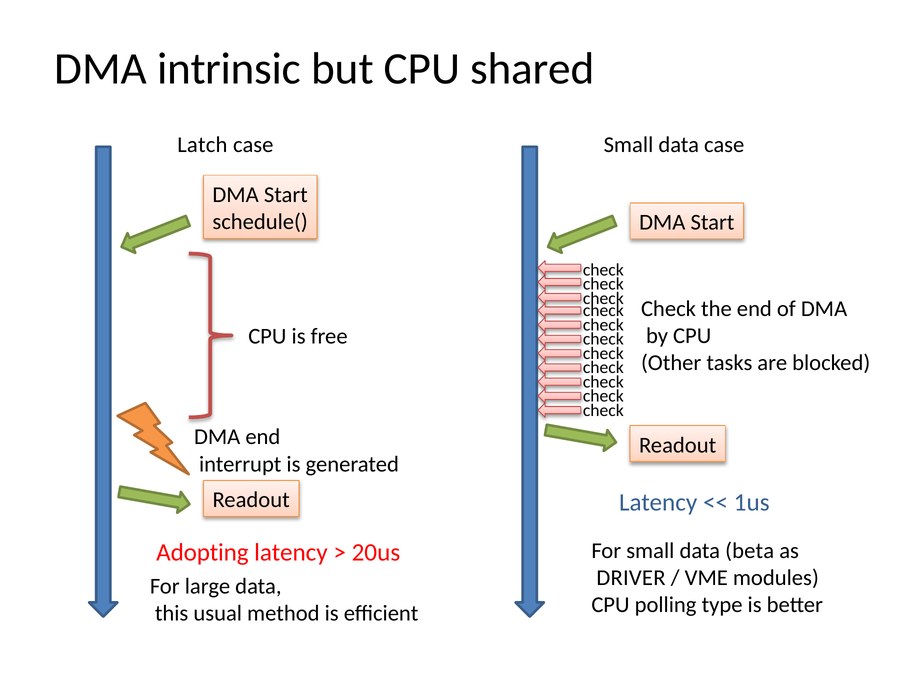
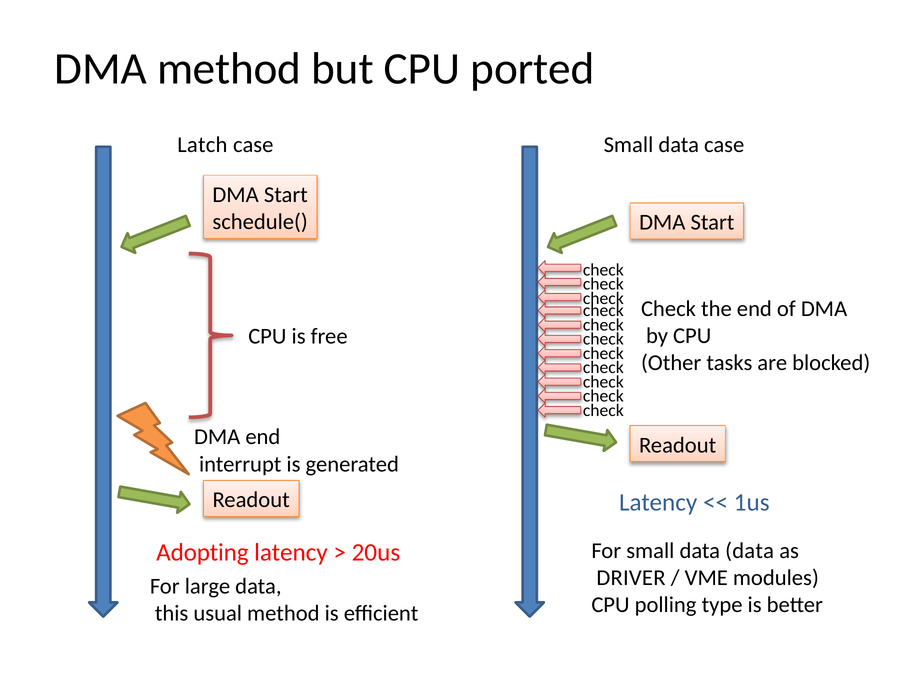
DMA intrinsic: intrinsic -> method (229, 69)
shared: shared -> ported (532, 69)
data beta: beta -> data (750, 551)
